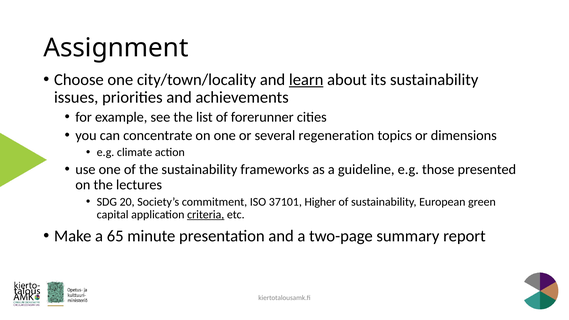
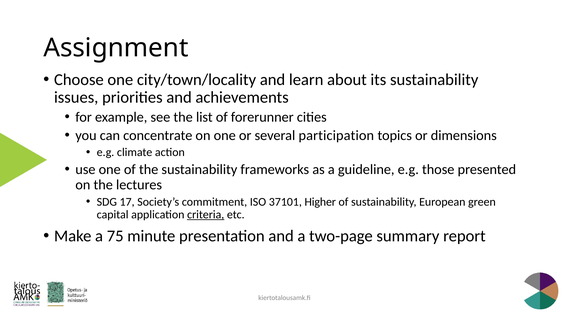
learn underline: present -> none (306, 80)
regeneration: regeneration -> participation (336, 135)
20: 20 -> 17 (127, 202)
65: 65 -> 75 (115, 236)
